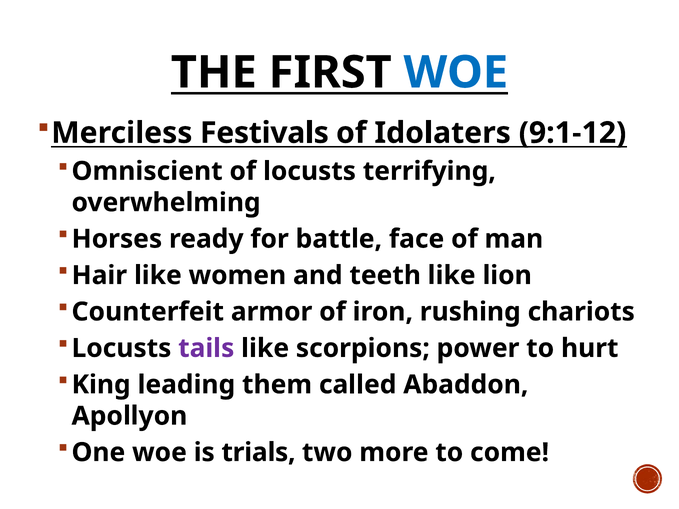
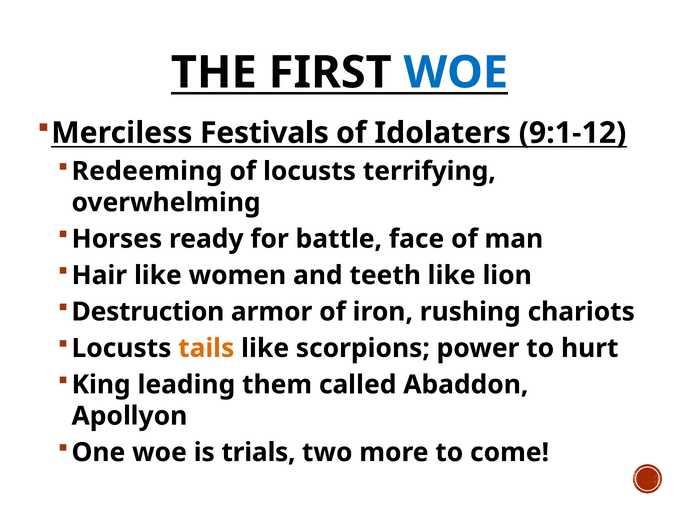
Omniscient: Omniscient -> Redeeming (147, 171)
Counterfeit: Counterfeit -> Destruction (148, 312)
tails colour: purple -> orange (206, 348)
